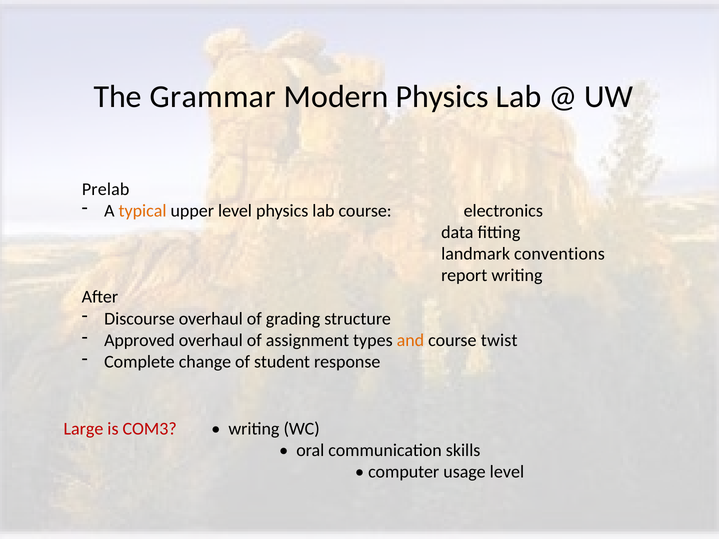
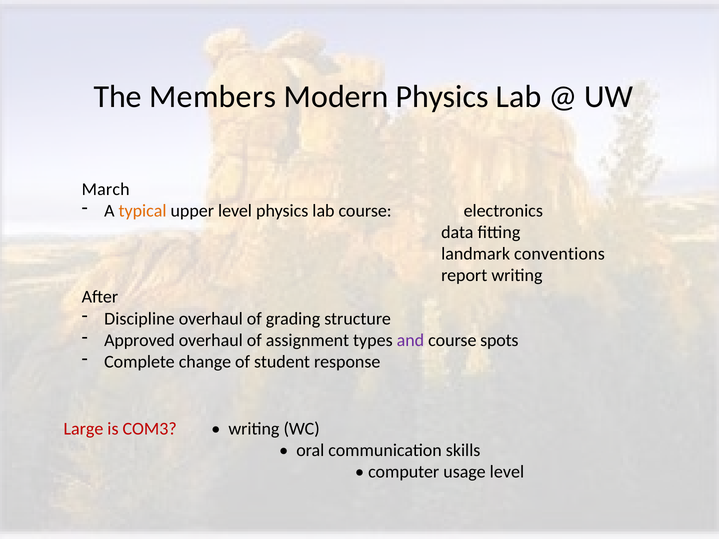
Grammar: Grammar -> Members (213, 97)
Prelab: Prelab -> March (106, 189)
Discourse: Discourse -> Discipline (139, 319)
and colour: orange -> purple (410, 340)
twist: twist -> spots (499, 340)
